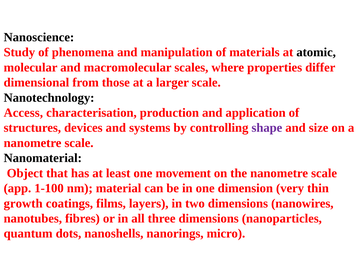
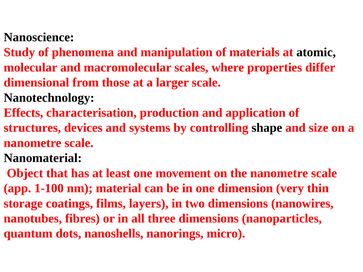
Access: Access -> Effects (23, 113)
shape colour: purple -> black (267, 128)
growth: growth -> storage (23, 204)
